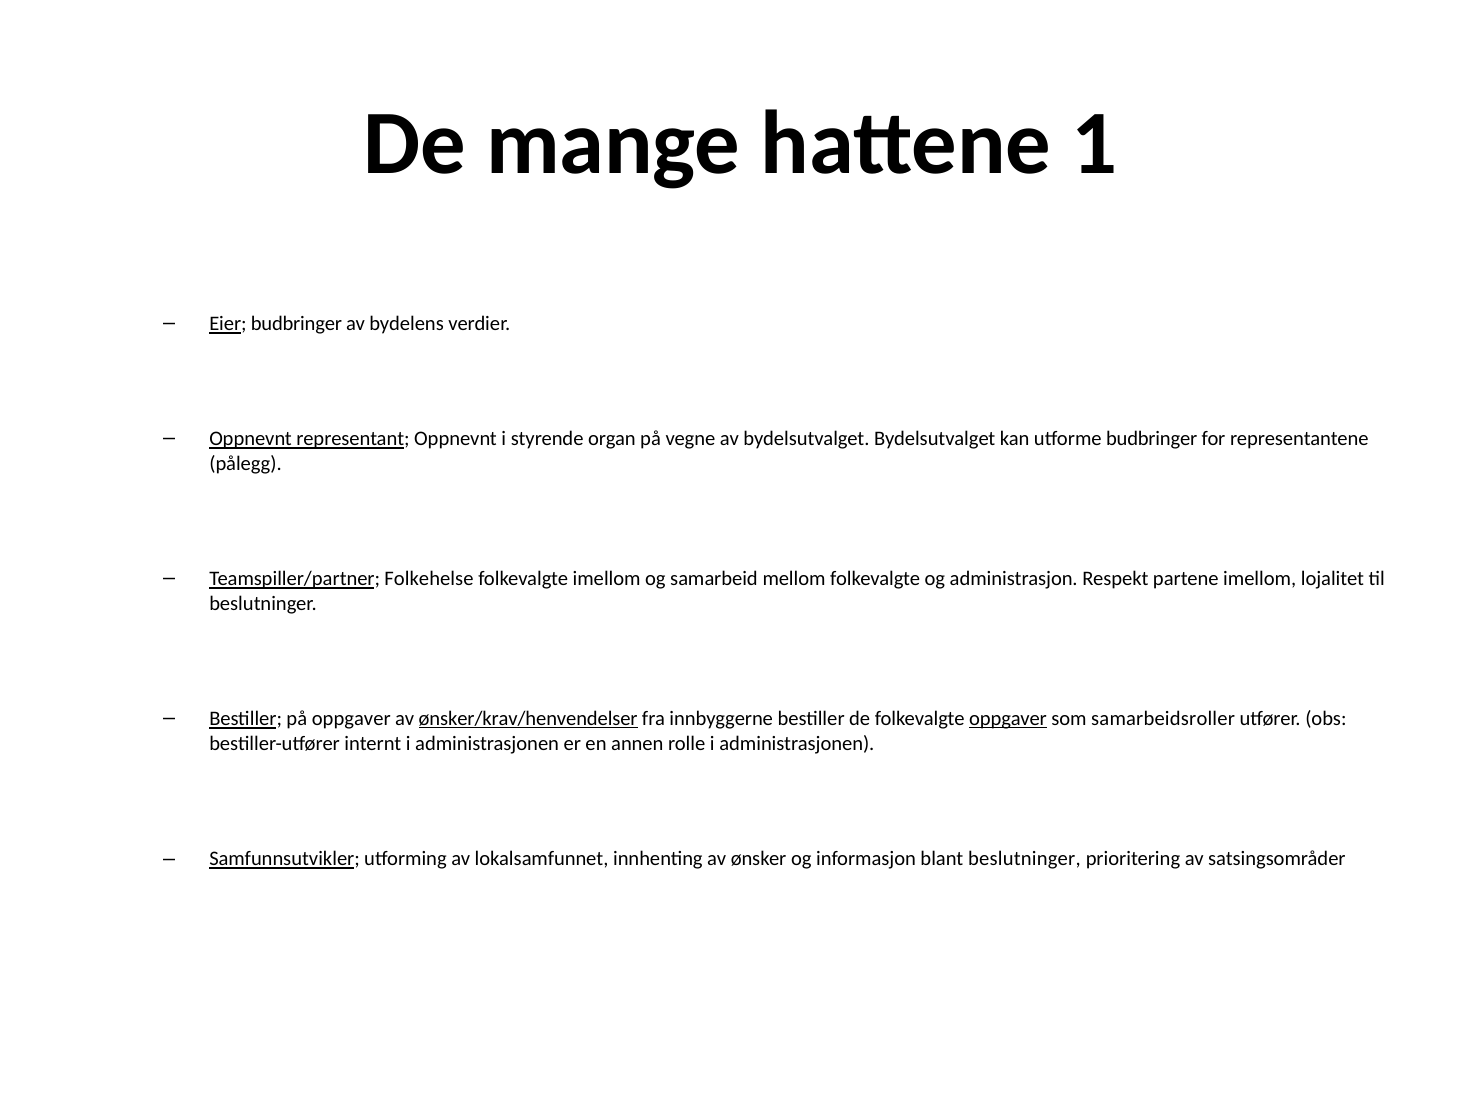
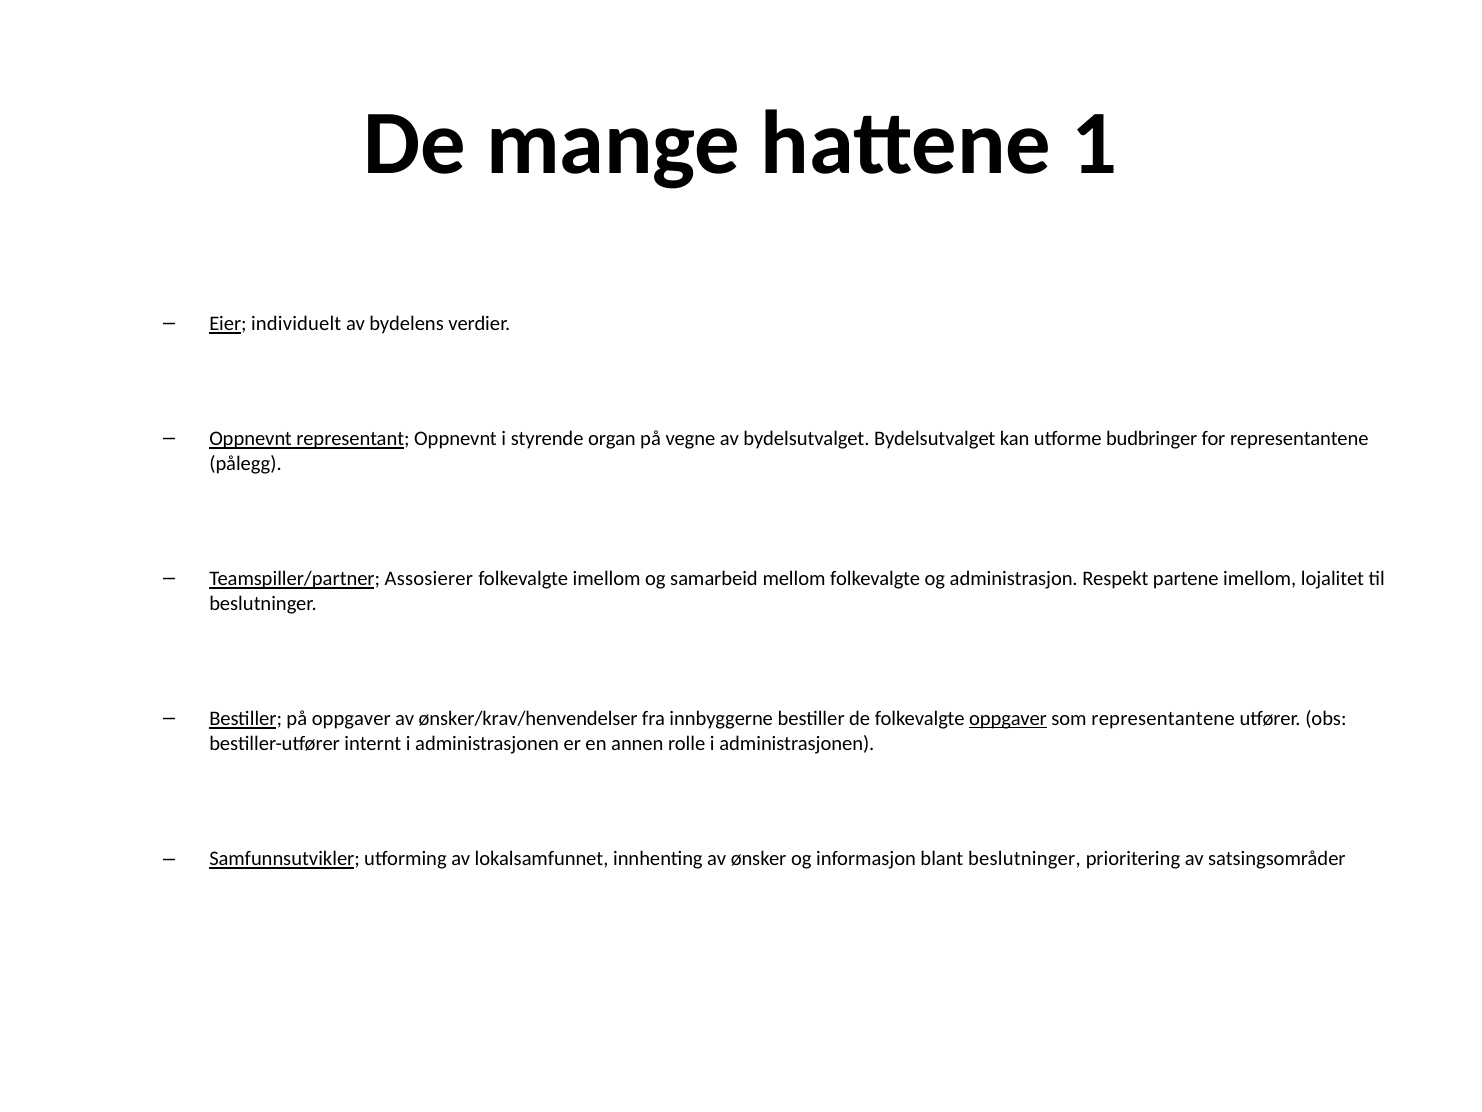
Eier budbringer: budbringer -> individuelt (296, 323)
Folkehelse: Folkehelse -> Assosierer (429, 579)
ønsker/krav/henvendelser underline: present -> none (528, 719)
som samarbeidsroller: samarbeidsroller -> representantene (1163, 719)
